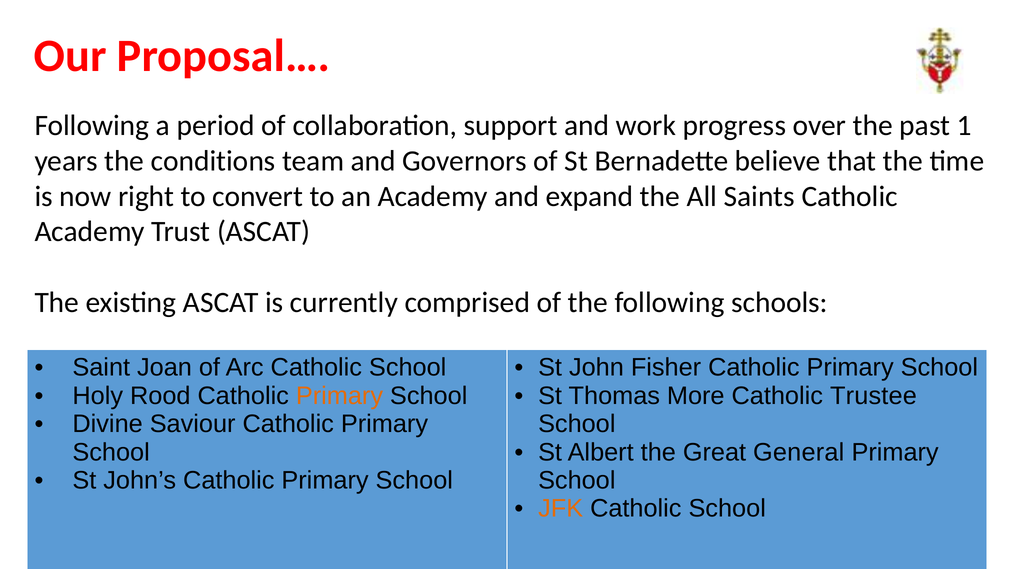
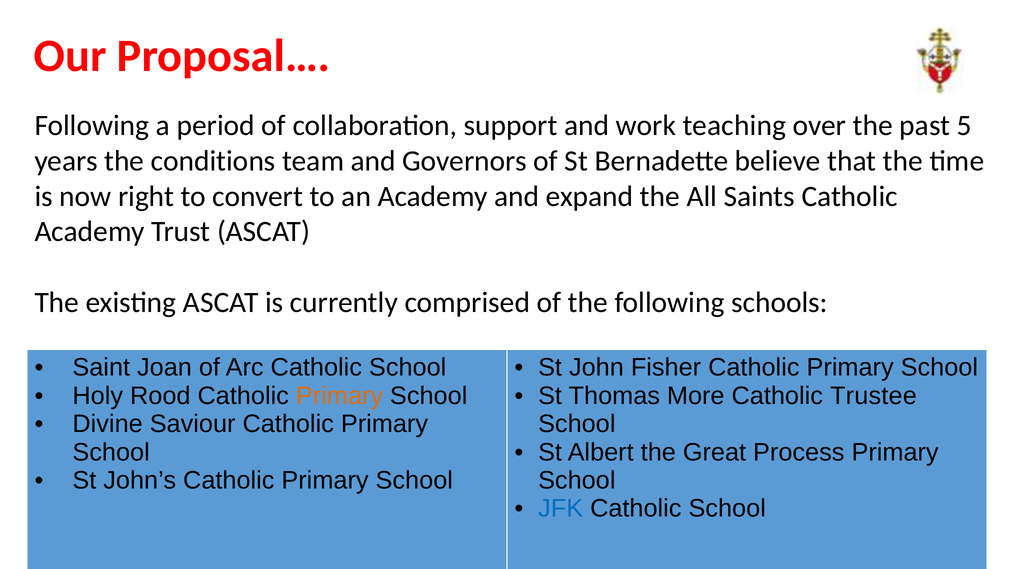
progress: progress -> teaching (734, 126)
1: 1 -> 5 (964, 126)
General: General -> Process (799, 452)
JFK colour: orange -> blue (561, 509)
